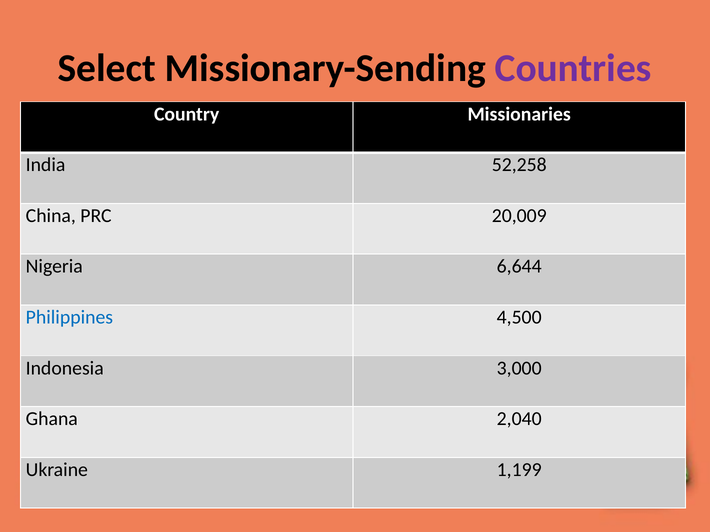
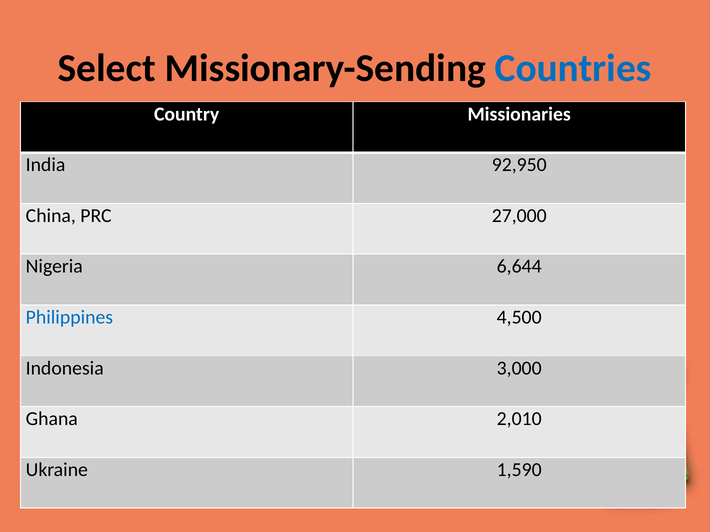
Countries colour: purple -> blue (573, 68)
52,258: 52,258 -> 92,950 (519, 165)
20,009: 20,009 -> 27,000 (519, 216)
2,040: 2,040 -> 2,010 (519, 419)
1,199: 1,199 -> 1,590 (519, 470)
